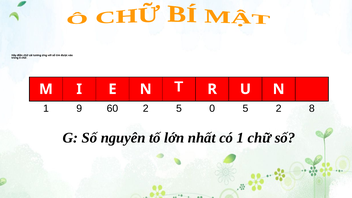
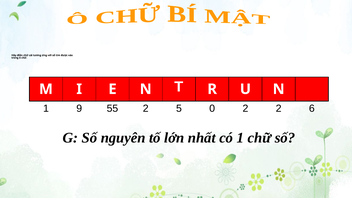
60: 60 -> 55 (112, 108)
0 5: 5 -> 2 (245, 108)
8: 8 -> 6 (312, 108)
